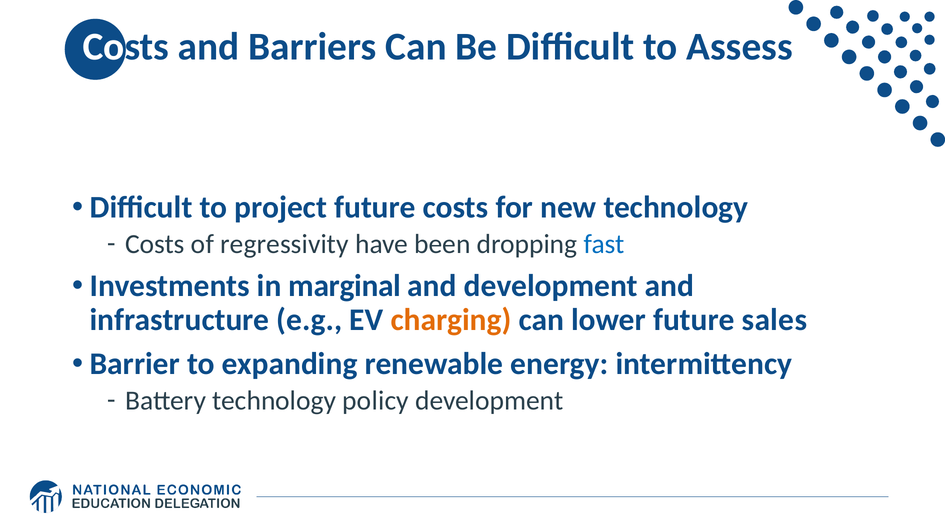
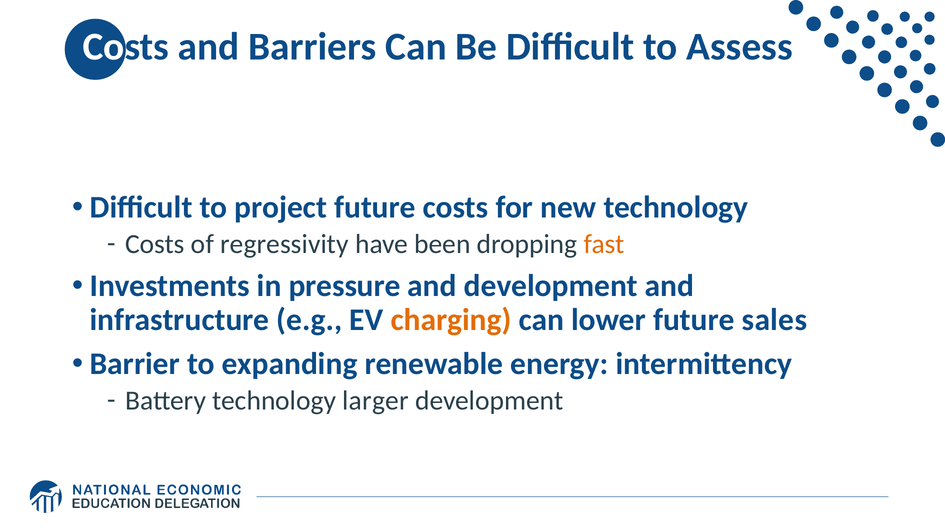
fast colour: blue -> orange (604, 245)
marginal: marginal -> pressure (345, 286)
policy: policy -> larger (376, 401)
